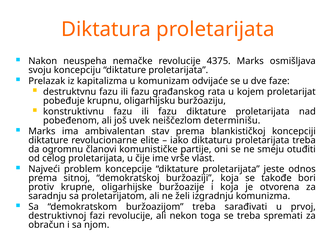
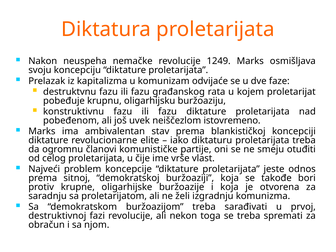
4375: 4375 -> 1249 (219, 61)
determinišu: determinišu -> istovremeno (232, 121)
